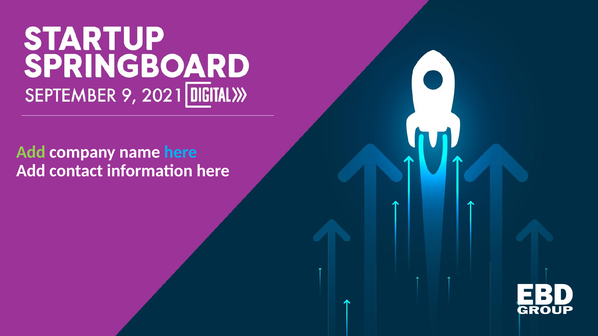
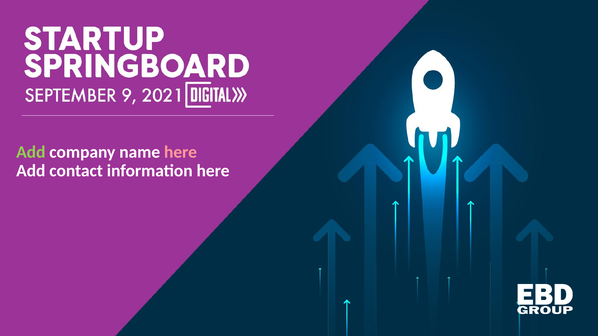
here colour: light blue -> pink (181, 152)
